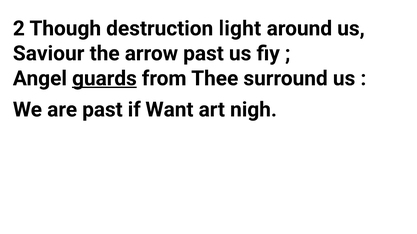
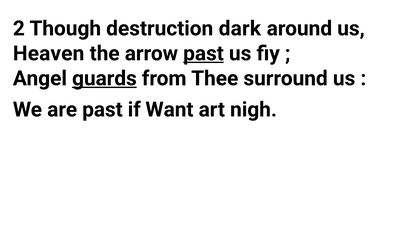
light: light -> dark (240, 29)
Saviour: Saviour -> Heaven (49, 54)
past underline: none -> present (203, 54)
